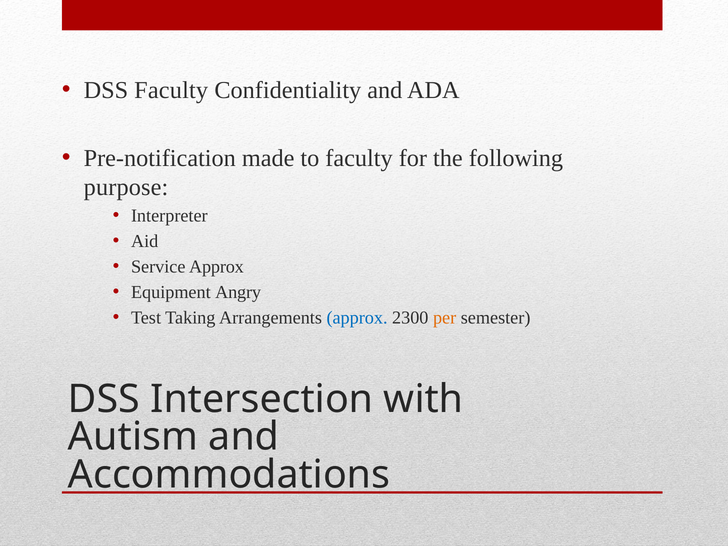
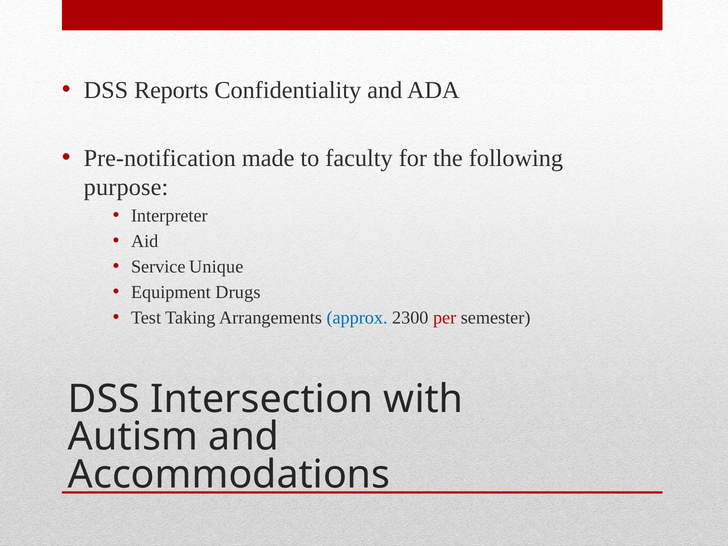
DSS Faculty: Faculty -> Reports (171, 90)
Service Approx: Approx -> Unique (216, 267)
Angry: Angry -> Drugs (238, 292)
per colour: orange -> red (445, 318)
